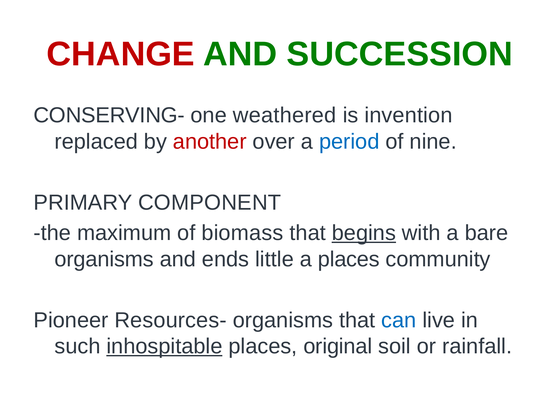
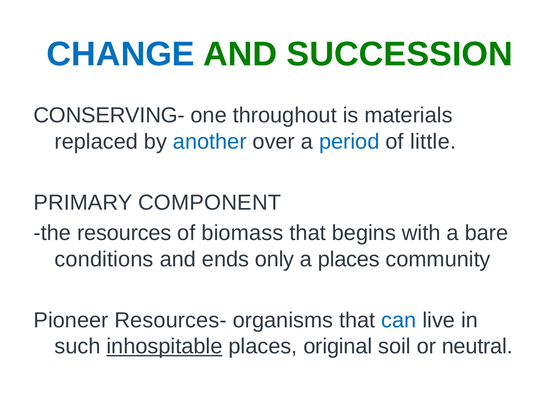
CHANGE colour: red -> blue (121, 54)
weathered: weathered -> throughout (285, 115)
invention: invention -> materials (408, 115)
another colour: red -> blue (210, 142)
nine: nine -> little (433, 142)
maximum: maximum -> resources (124, 233)
begins underline: present -> none (364, 233)
organisms: organisms -> conditions (104, 259)
little: little -> only (275, 259)
rainfall: rainfall -> neutral (477, 346)
